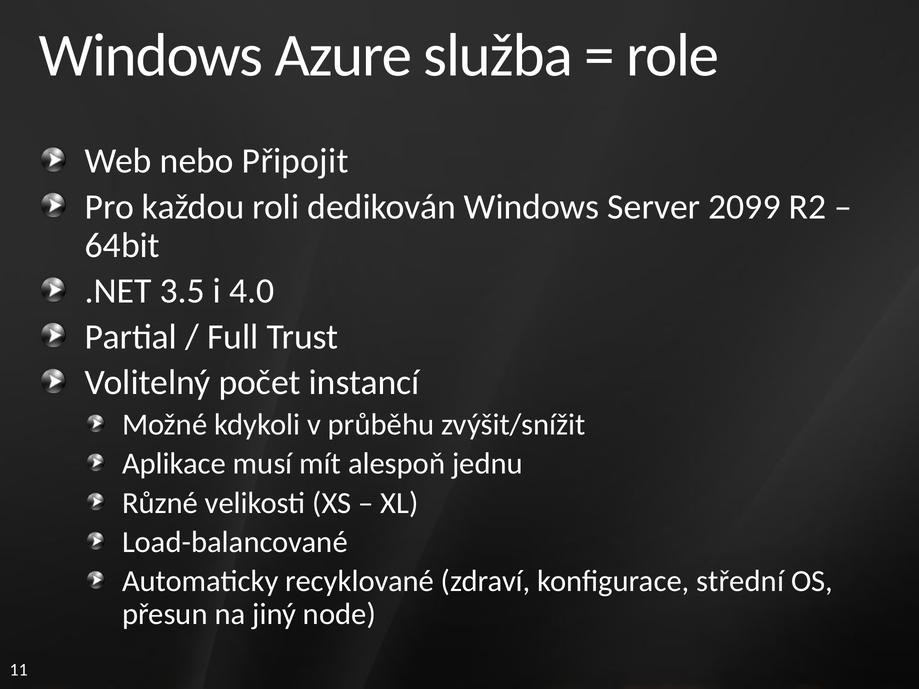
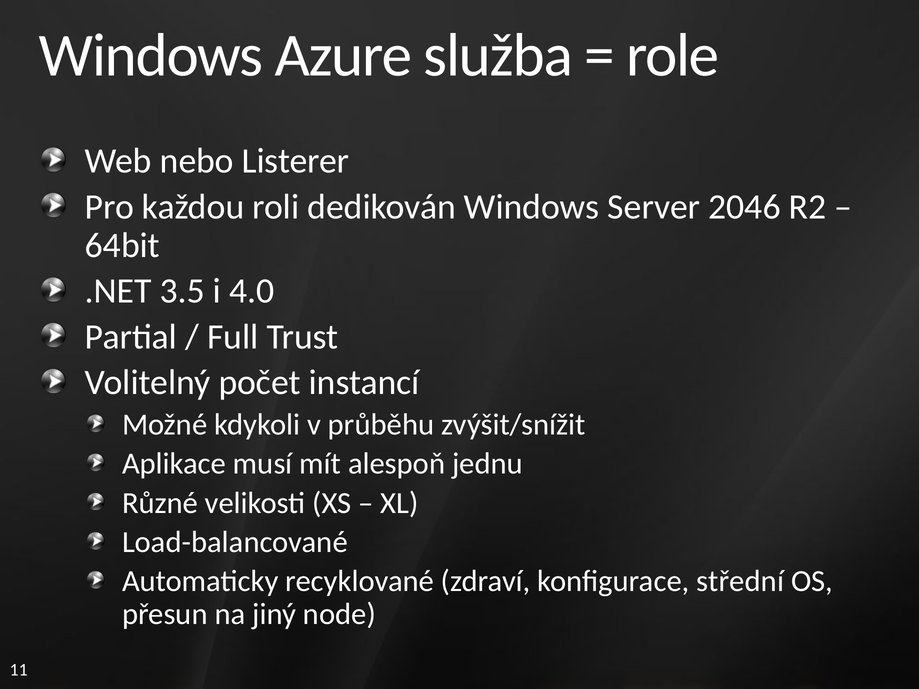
Připojit: Připojit -> Listerer (295, 161)
2099: 2099 -> 2046 (744, 207)
